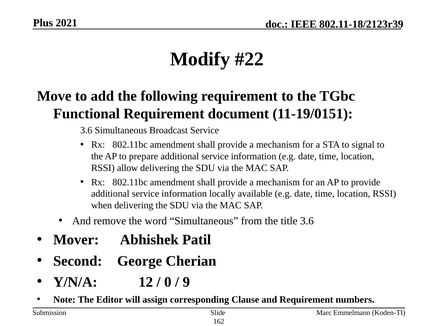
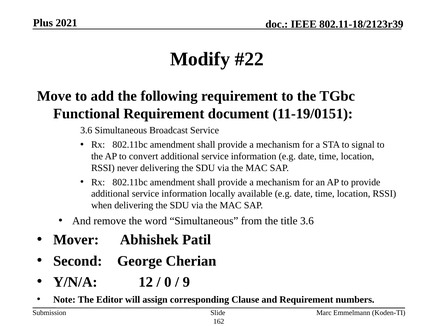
prepare: prepare -> convert (144, 156)
allow: allow -> never (128, 168)
